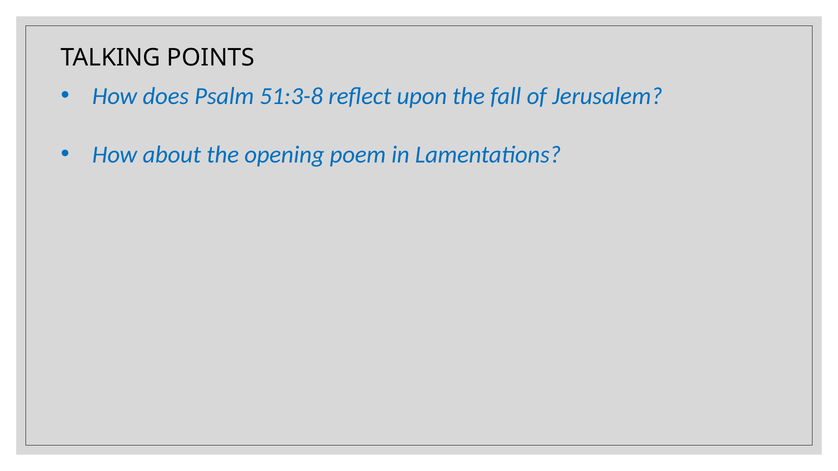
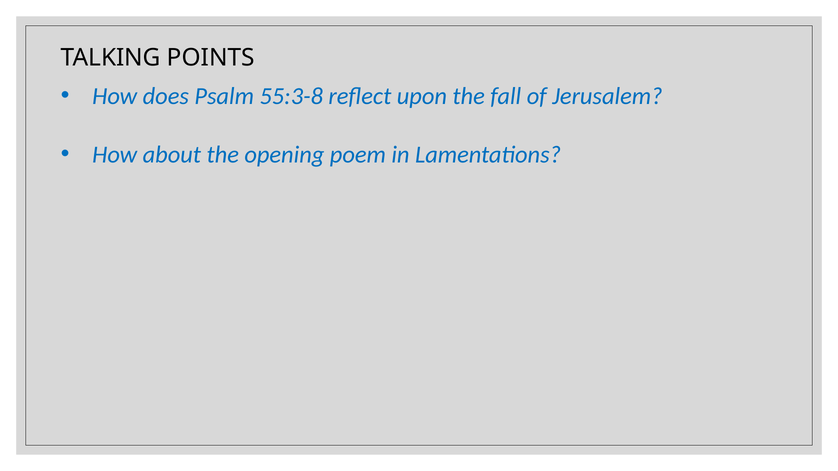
51:3-8: 51:3-8 -> 55:3-8 (291, 96)
